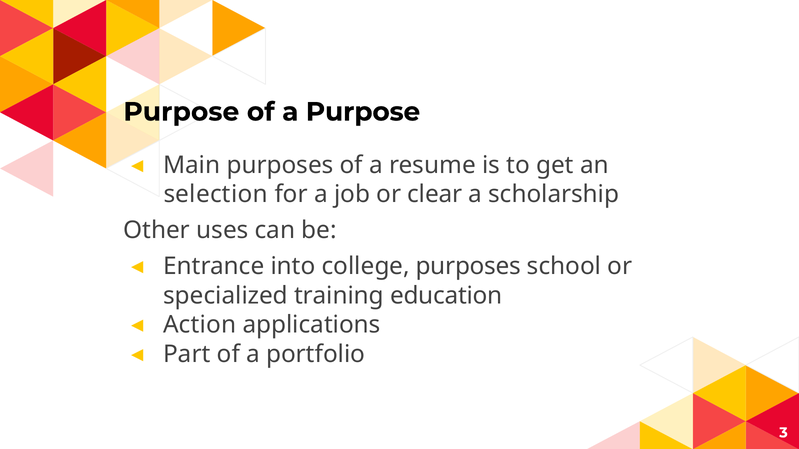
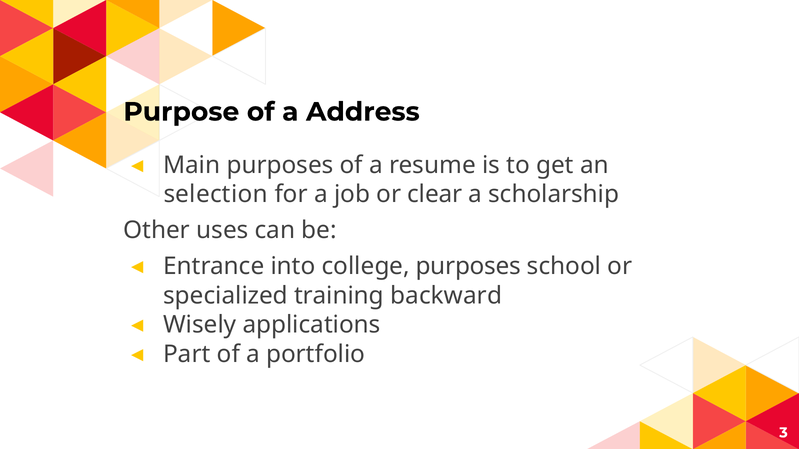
a Purpose: Purpose -> Address (363, 112)
education: education -> backward (446, 296)
Action: Action -> Wisely (200, 325)
